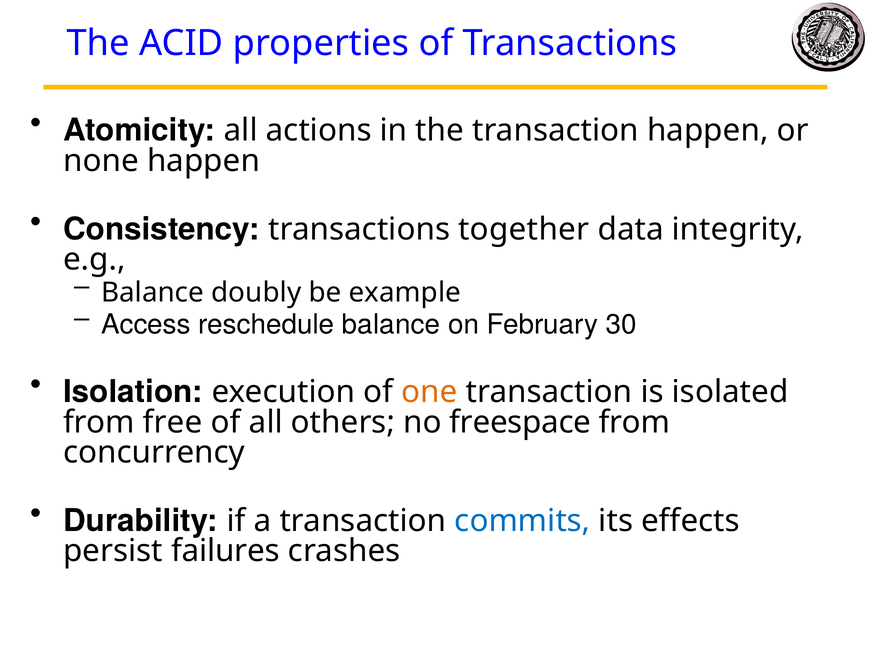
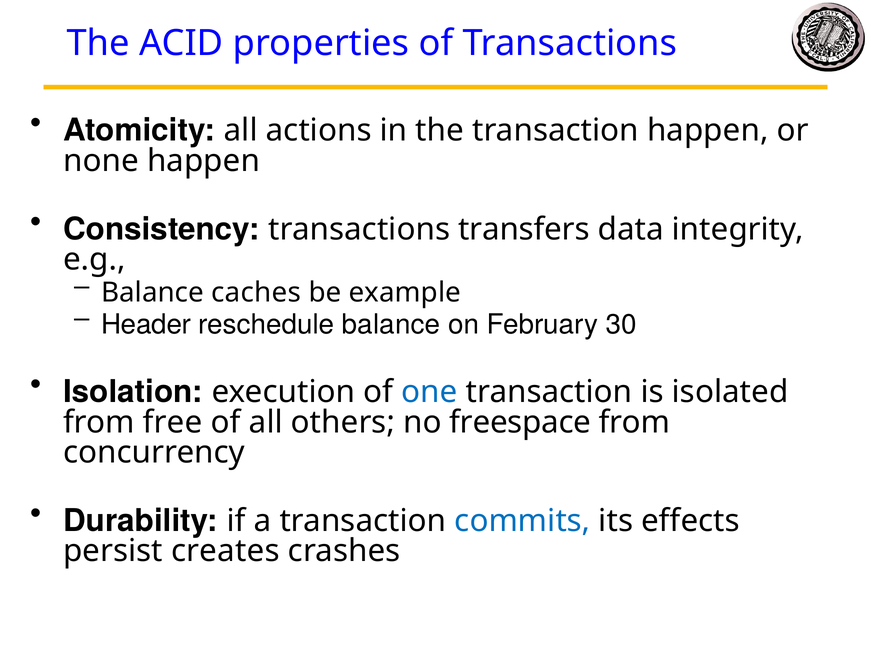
together: together -> transfers (524, 229)
doubly: doubly -> caches (256, 293)
Access: Access -> Header (146, 325)
one colour: orange -> blue (430, 392)
failures: failures -> creates (225, 551)
